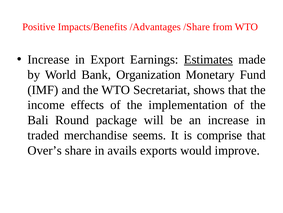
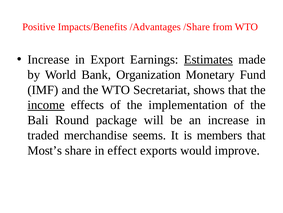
income underline: none -> present (46, 105)
comprise: comprise -> members (219, 135)
Over’s: Over’s -> Most’s (45, 150)
avails: avails -> effect (122, 150)
